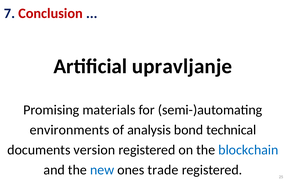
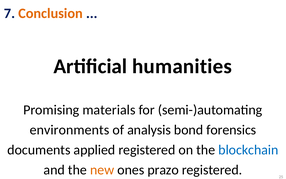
Conclusion colour: red -> orange (51, 13)
upravljanje: upravljanje -> humanities (182, 66)
technical: technical -> forensics (231, 130)
version: version -> applied (94, 150)
new colour: blue -> orange (102, 170)
trade: trade -> prazo (163, 170)
